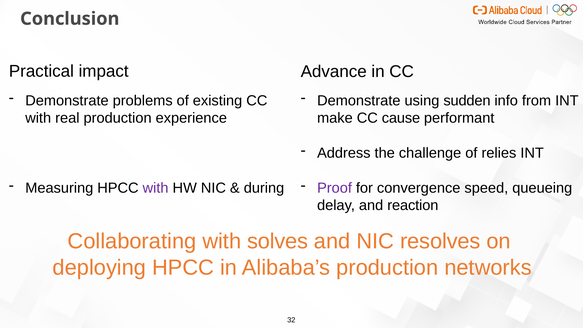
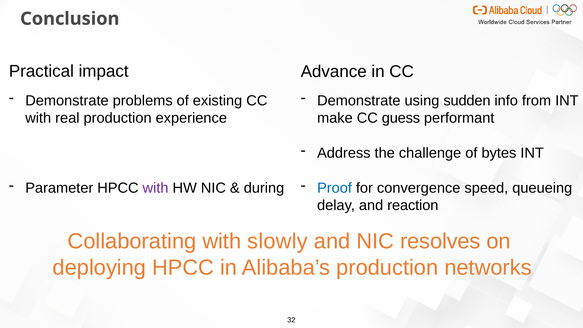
cause: cause -> guess (401, 118)
relies: relies -> bytes (499, 153)
Measuring: Measuring -> Parameter (59, 188)
Proof colour: purple -> blue (334, 188)
solves: solves -> slowly (277, 241)
